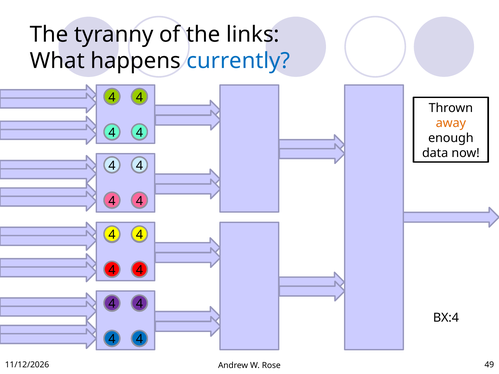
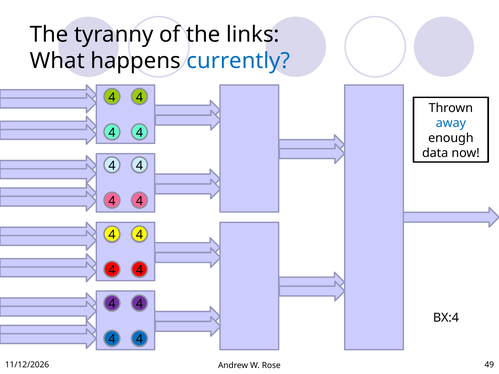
away colour: orange -> blue (451, 123)
